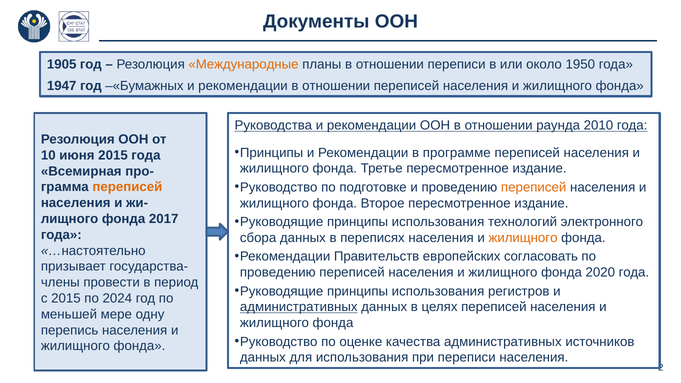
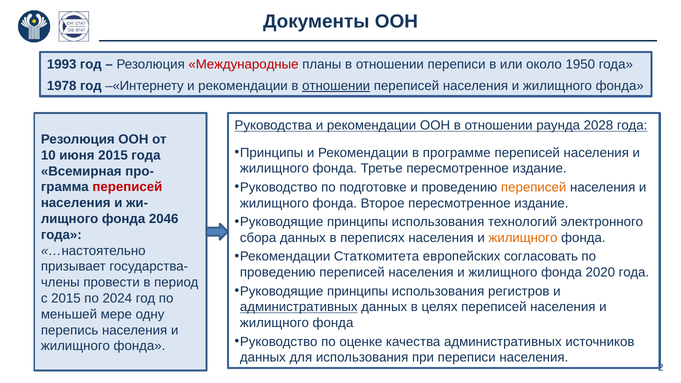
1905: 1905 -> 1993 (62, 64)
Международные colour: orange -> red (243, 64)
1947: 1947 -> 1978 (62, 86)
–«Бумажных: –«Бумажных -> –«Интернету (144, 86)
отношении underline: none -> present (336, 86)
2010: 2010 -> 2028 (598, 125)
переписей colour: orange -> red (127, 187)
2017: 2017 -> 2046 (164, 219)
Правительств: Правительств -> Статкомитета (377, 257)
